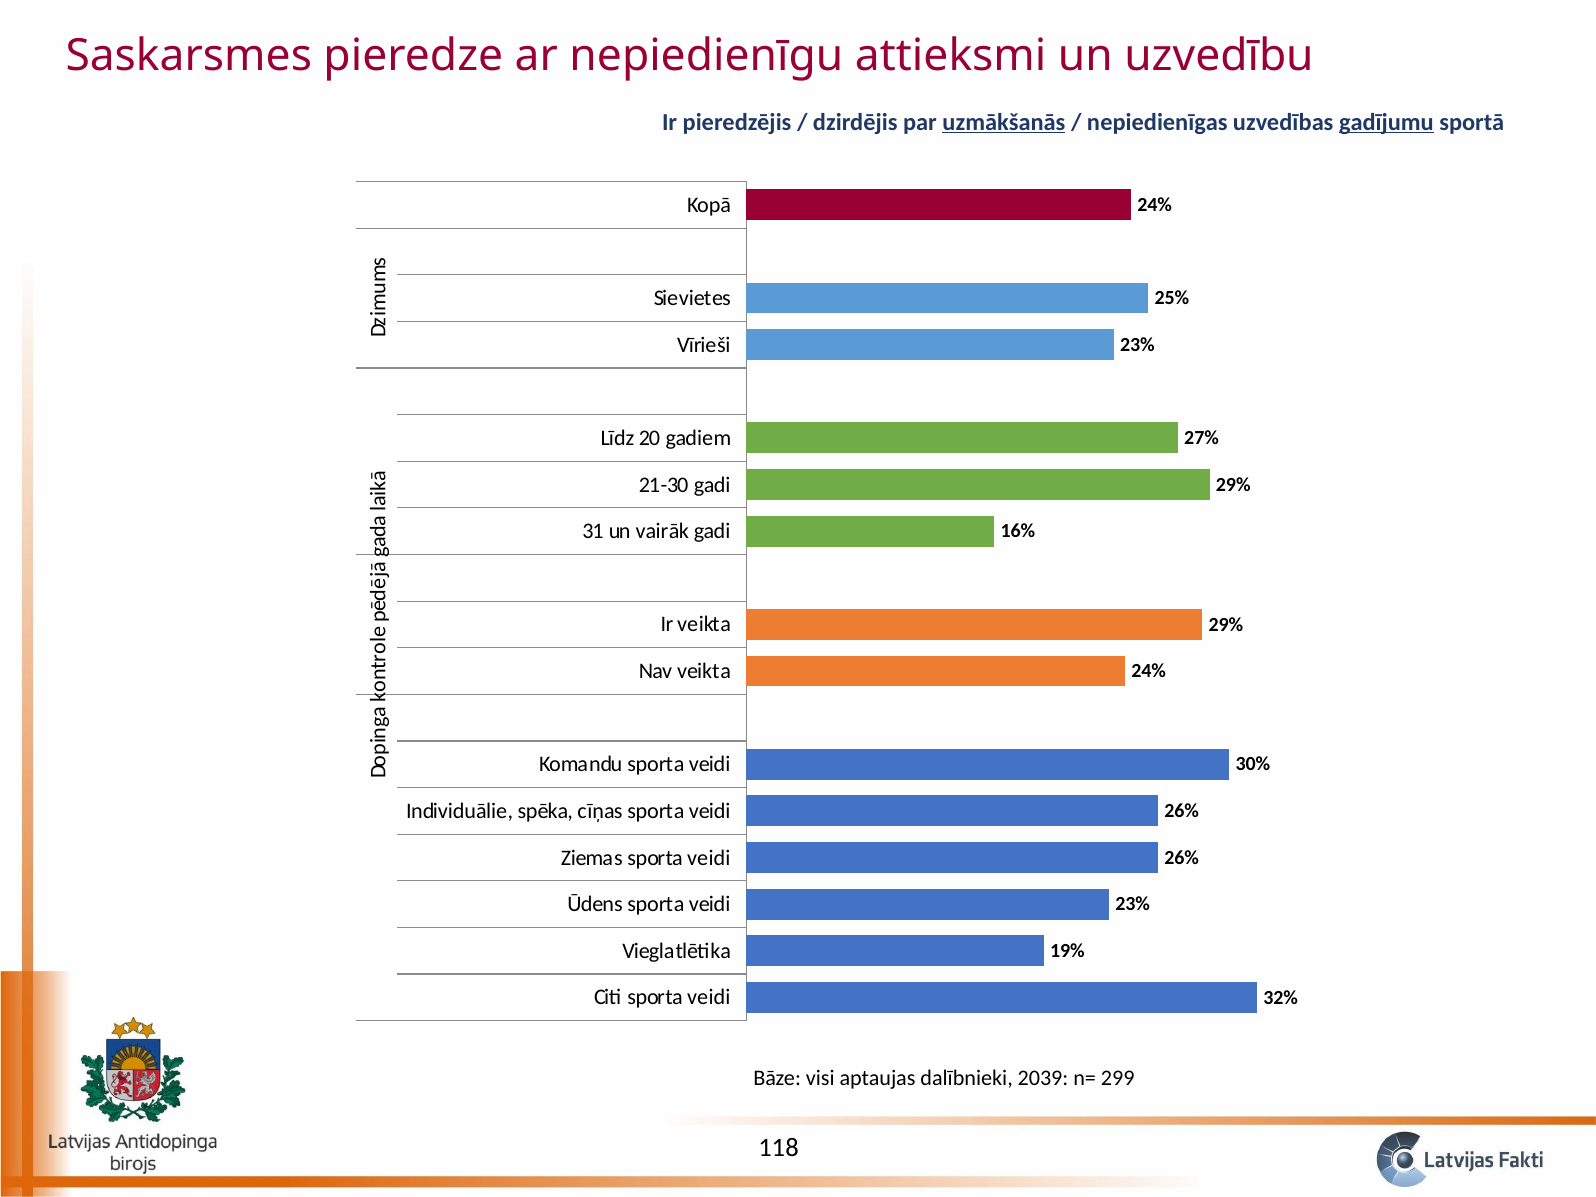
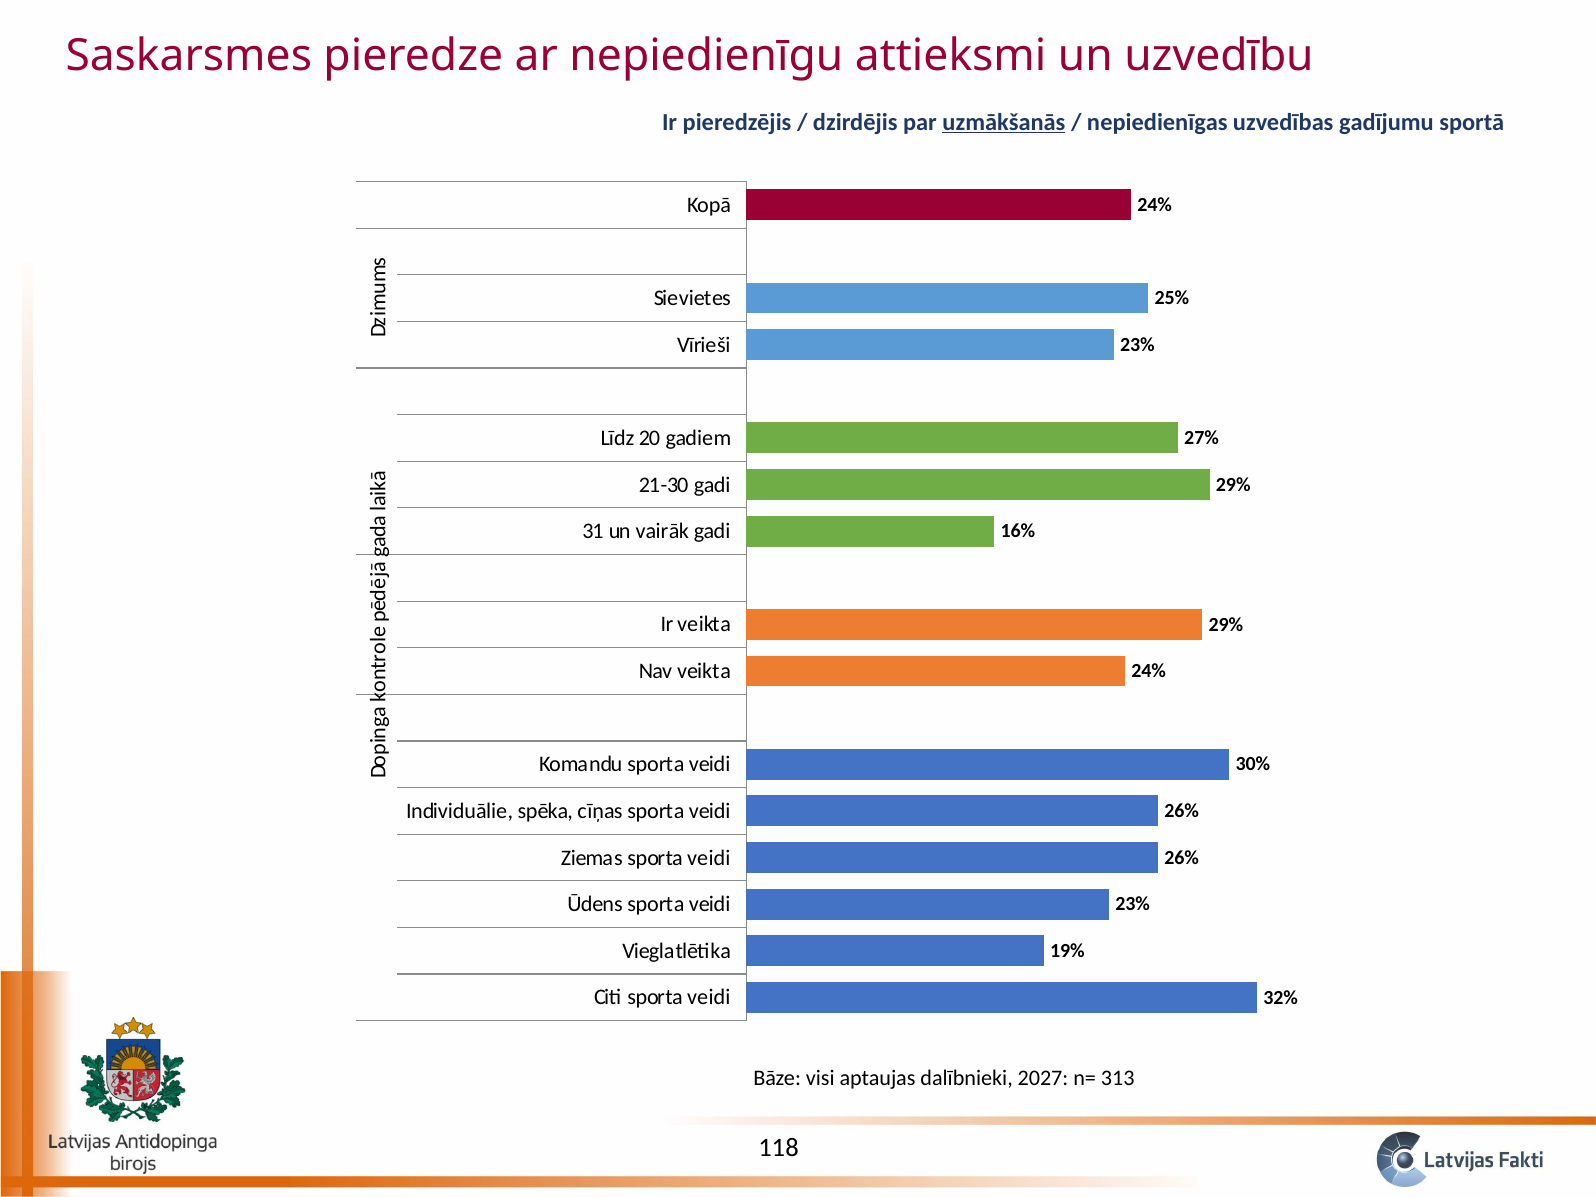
gadījumu underline: present -> none (1386, 122)
2039: 2039 -> 2027 (1043, 1079)
299: 299 -> 313 (1118, 1079)
